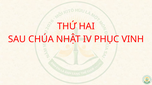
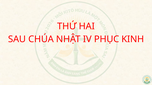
VINH: VINH -> KINH (133, 39)
